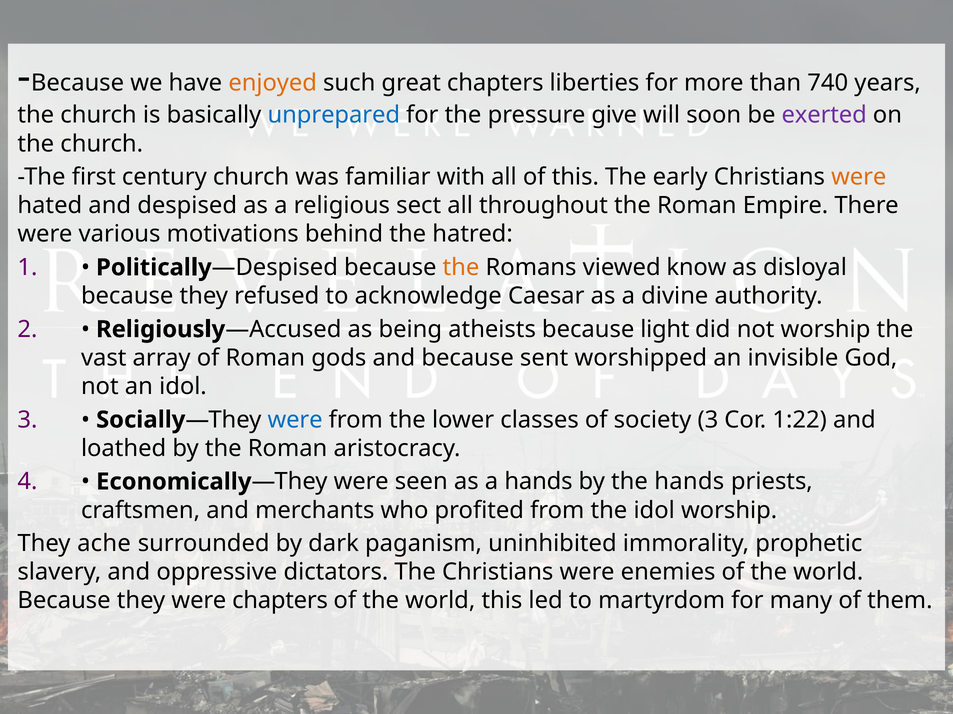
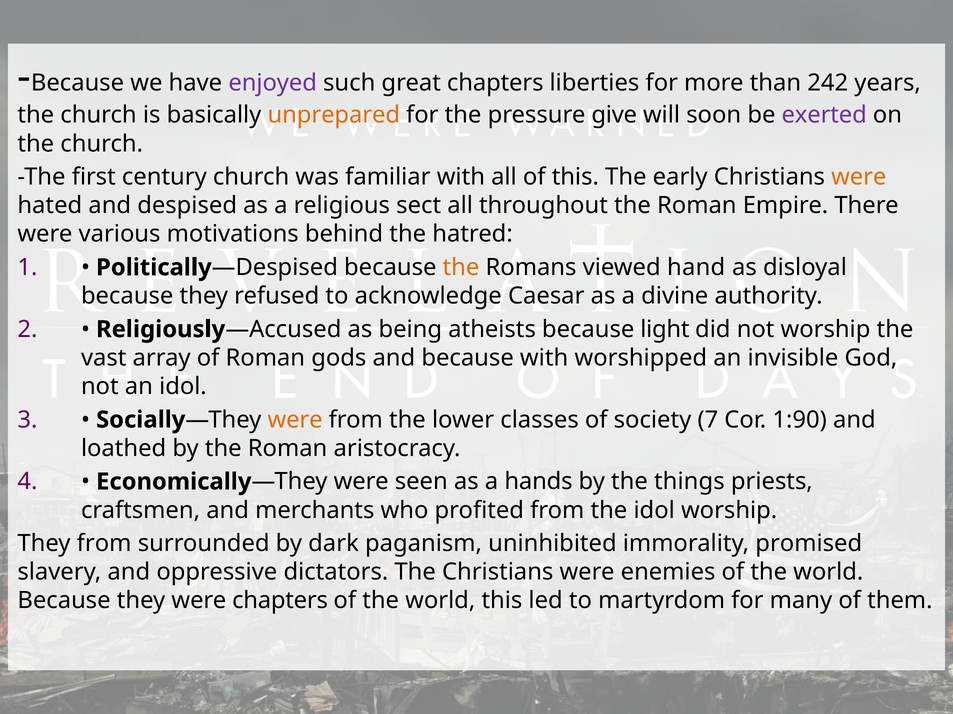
enjoyed colour: orange -> purple (273, 83)
740: 740 -> 242 (828, 83)
unprepared colour: blue -> orange (334, 115)
know: know -> hand (696, 268)
because sent: sent -> with (544, 358)
were colour: blue -> orange (295, 420)
society 3: 3 -> 7 (708, 420)
1:22: 1:22 -> 1:90 (800, 420)
the hands: hands -> things (689, 482)
They ache: ache -> from (104, 544)
prophetic: prophetic -> promised (809, 544)
